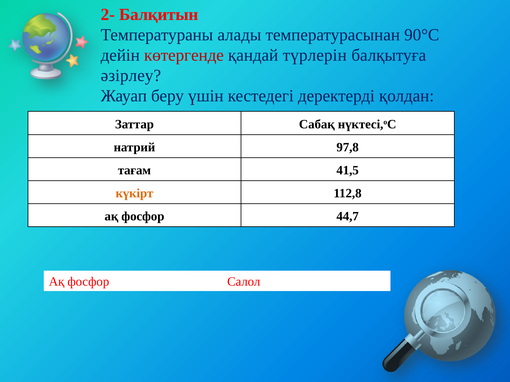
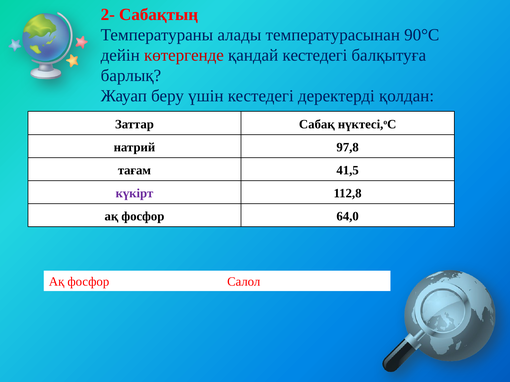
Балқитын: Балқитын -> Сабақтың (159, 14)
қандай түрлерін: түрлерін -> кестедегі (315, 55)
әзірлеу: әзірлеу -> барлық (131, 76)
күкірт colour: orange -> purple (134, 194)
44,7: 44,7 -> 64,0 (348, 217)
